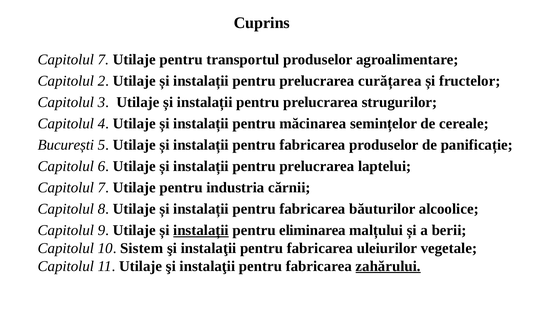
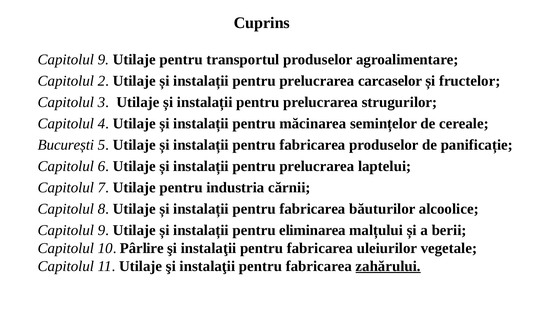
7: 7 -> 9 (103, 60)
curățarea: curățarea -> carcaselor (390, 81)
instalații underline: present -> none (201, 230)
Sistem: Sistem -> Pârlire (142, 248)
